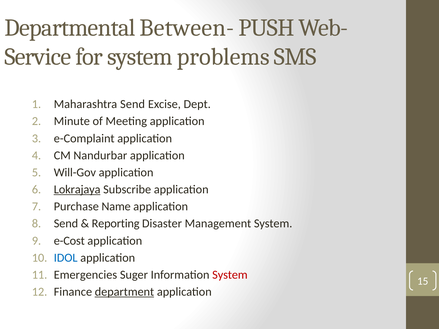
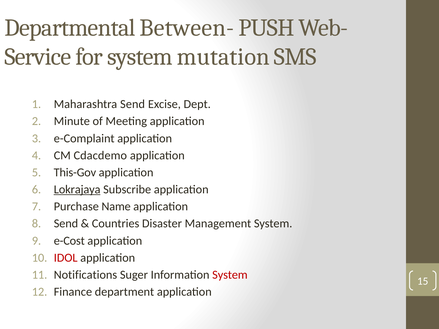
problems: problems -> mutation (223, 57)
Nandurbar: Nandurbar -> Cdacdemo (100, 155)
Will-Gov: Will-Gov -> This-Gov (75, 173)
Reporting: Reporting -> Countries (116, 224)
IDOL colour: blue -> red (66, 258)
Emergencies: Emergencies -> Notifications (85, 275)
department underline: present -> none (124, 292)
